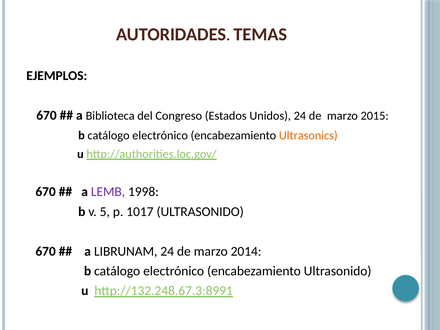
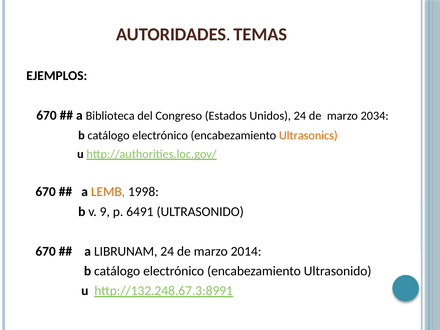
2015: 2015 -> 2034 (375, 116)
LEMB colour: purple -> orange (108, 192)
5: 5 -> 9 (105, 212)
1017: 1017 -> 6491 (140, 212)
